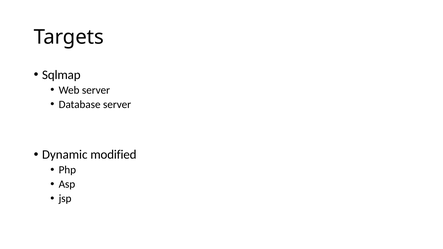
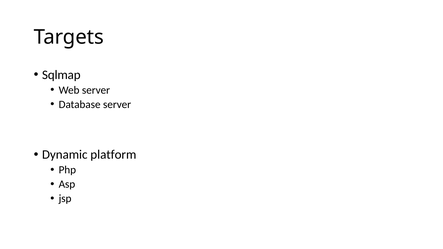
modified: modified -> platform (113, 155)
